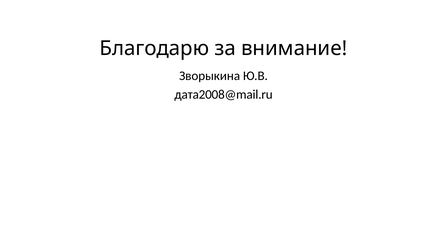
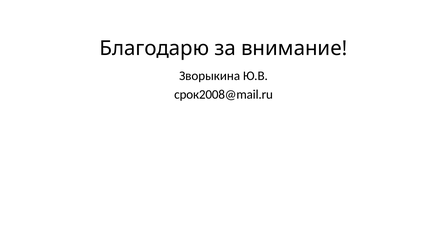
дата2008@mail.ru: дата2008@mail.ru -> срок2008@mail.ru (224, 94)
